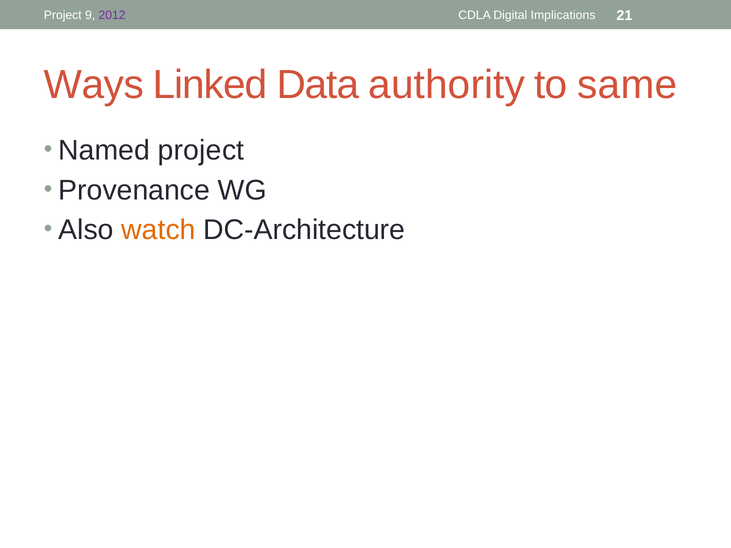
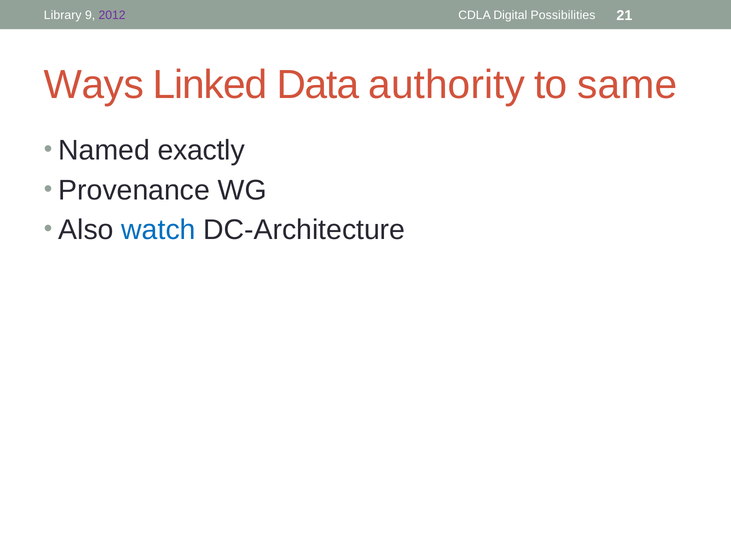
Project: Project -> Library (63, 15)
Implications: Implications -> Possibilities (563, 15)
Named project: project -> exactly (201, 151)
watch colour: orange -> blue (159, 230)
